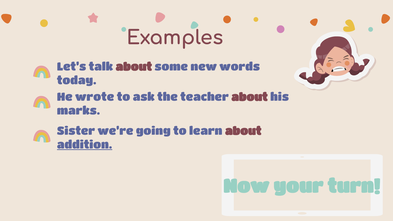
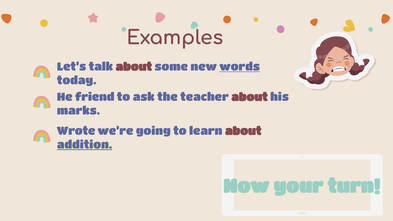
words underline: none -> present (240, 67)
wrote: wrote -> friend (95, 97)
Sister: Sister -> Wrote (76, 131)
